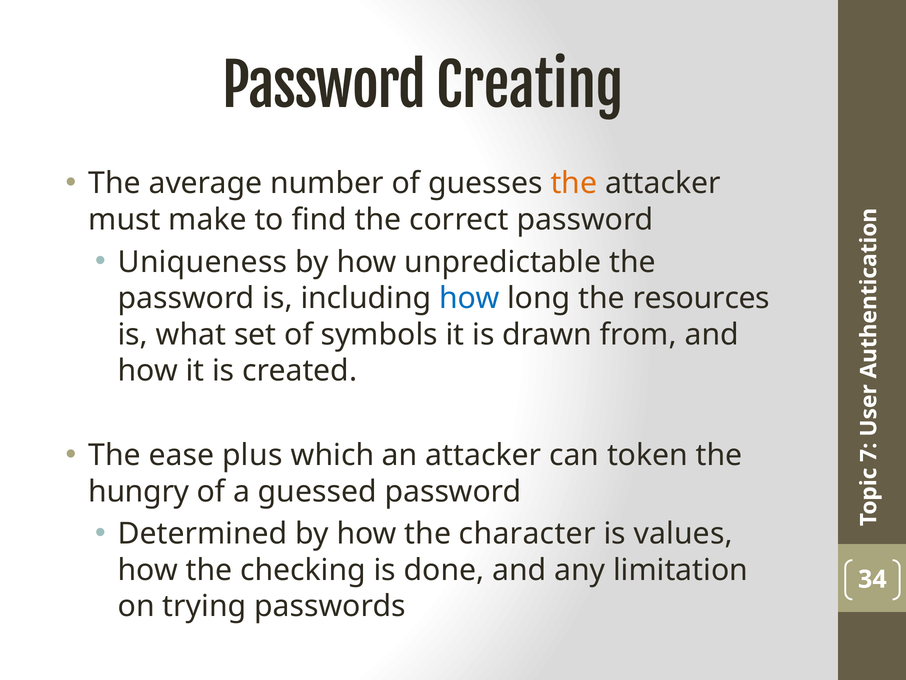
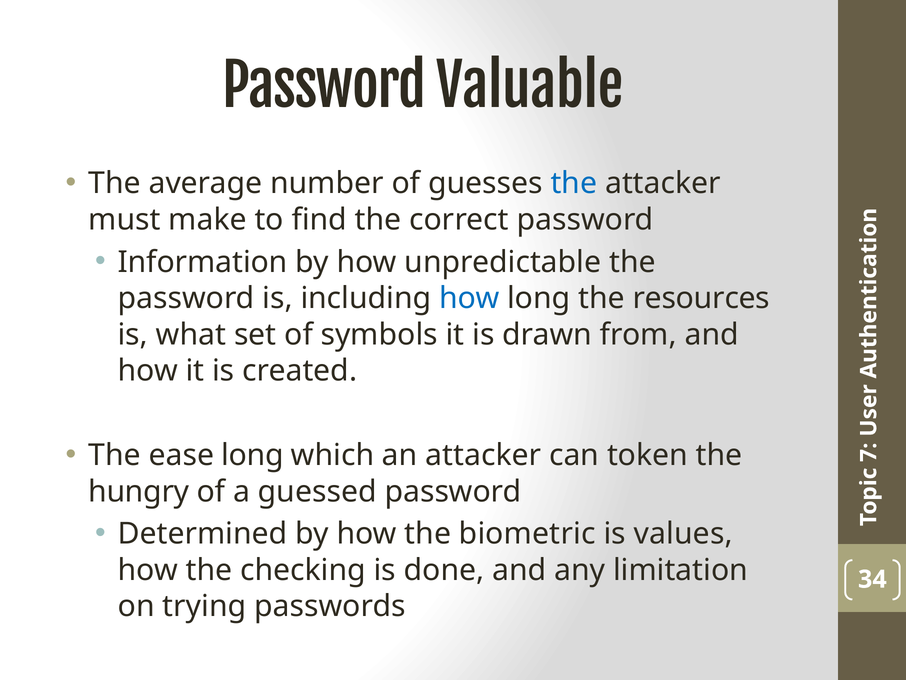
Creating: Creating -> Valuable (530, 88)
the colour: orange -> blue (574, 183)
Uniqueness: Uniqueness -> Information (203, 262)
ease plus: plus -> long (253, 455)
character: character -> biometric (527, 534)
